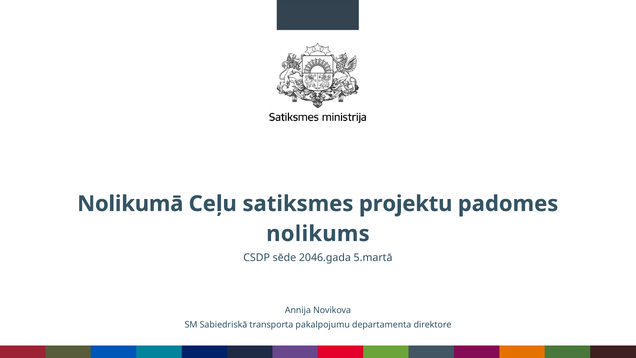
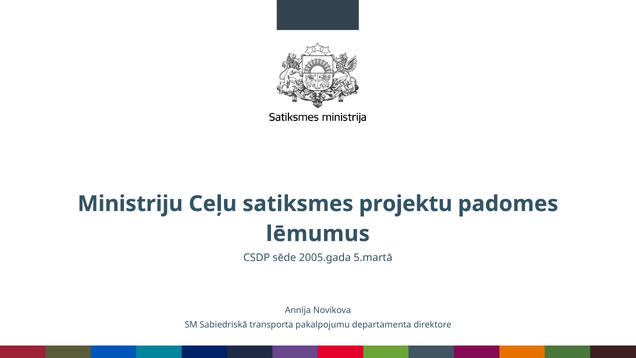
Nolikumā: Nolikumā -> Ministriju (130, 204)
nolikums: nolikums -> lēmumus (318, 234)
2046.gada: 2046.gada -> 2005.gada (325, 258)
